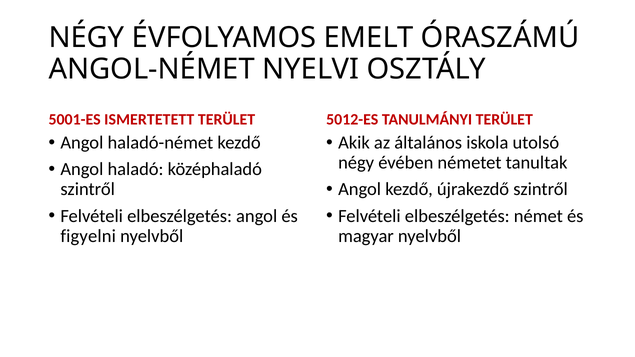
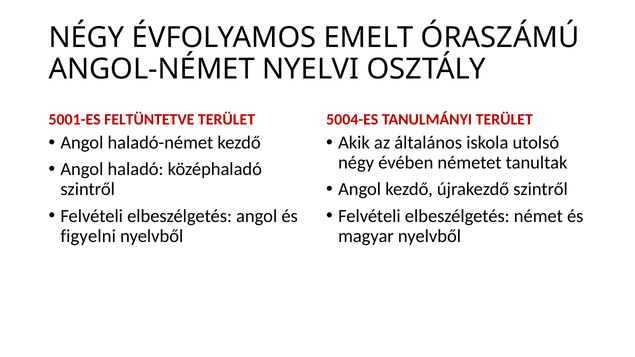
ISMERTETETT: ISMERTETETT -> FELTÜNTETVE (149, 119)
5012-ES: 5012-ES -> 5004-ES (352, 119)
